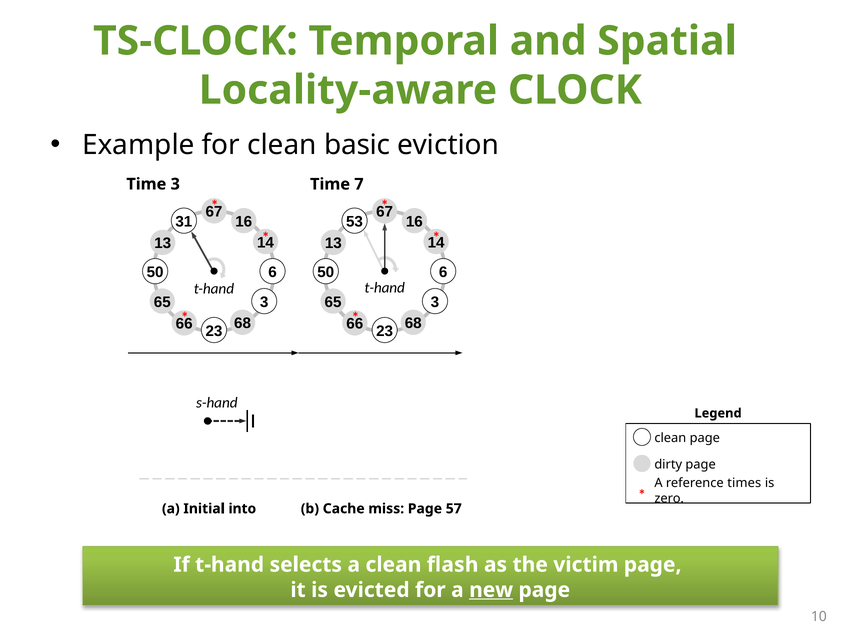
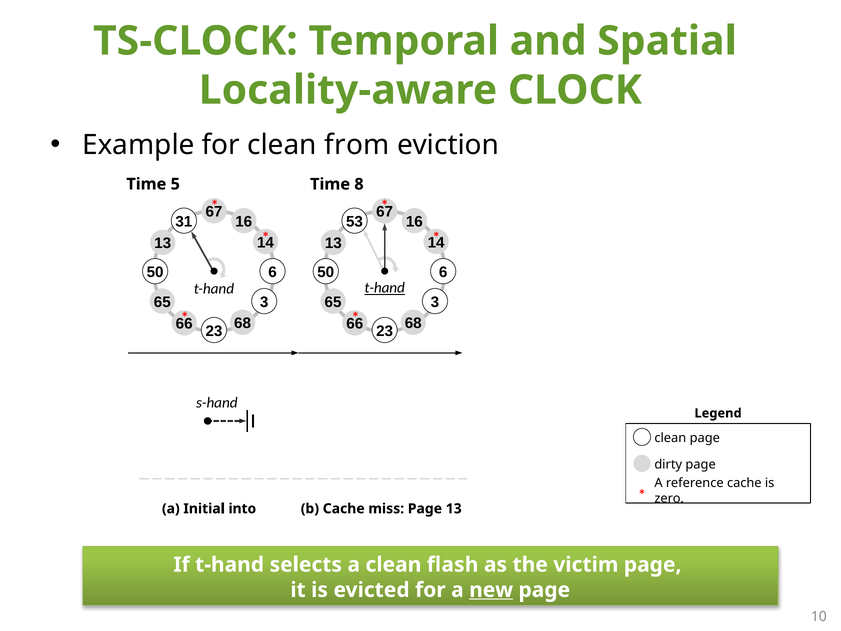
basic: basic -> from (357, 145)
Time 3: 3 -> 5 (175, 184)
7: 7 -> 8 (359, 184)
t-hand underline: none -> present (385, 288)
reference times: times -> cache (744, 483)
Page 57: 57 -> 13 (454, 508)
